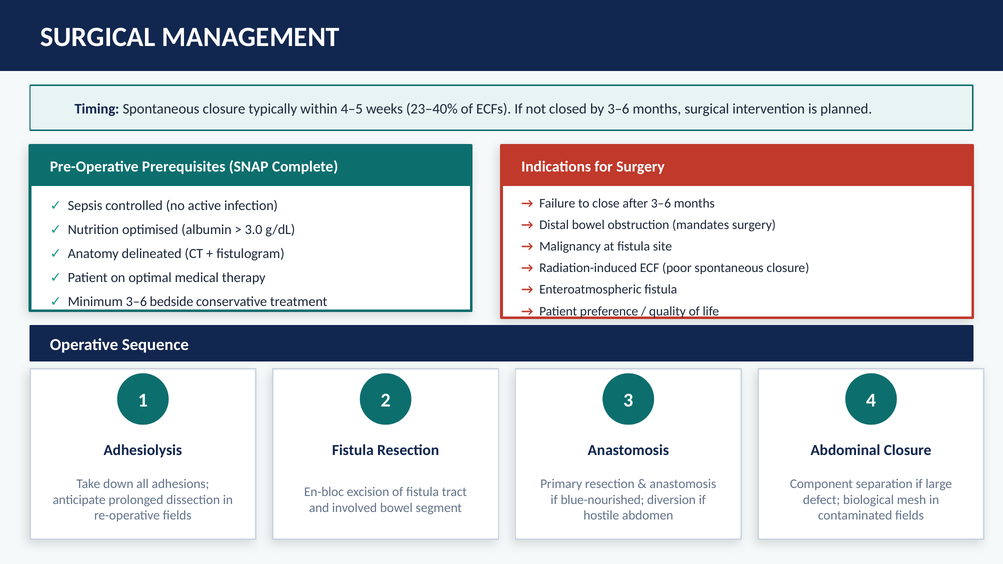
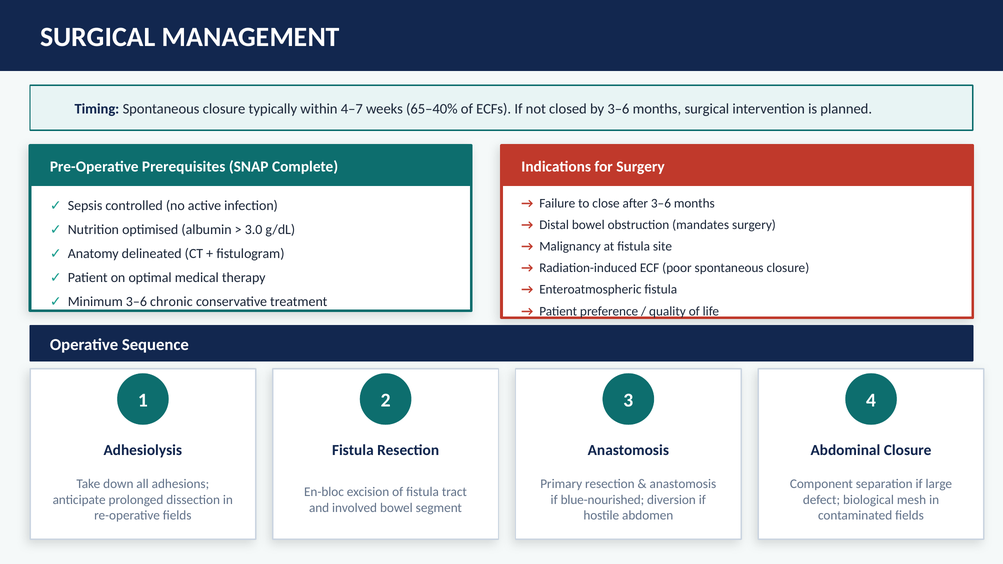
4–5: 4–5 -> 4–7 (352, 109)
23–40%: 23–40% -> 65–40% (432, 109)
bedside: bedside -> chronic (171, 302)
